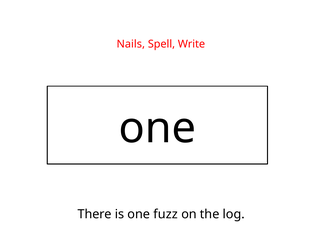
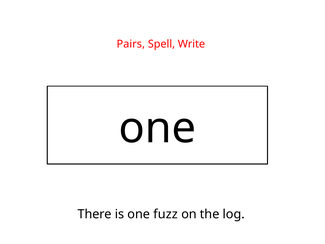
Nails: Nails -> Pairs (131, 44)
